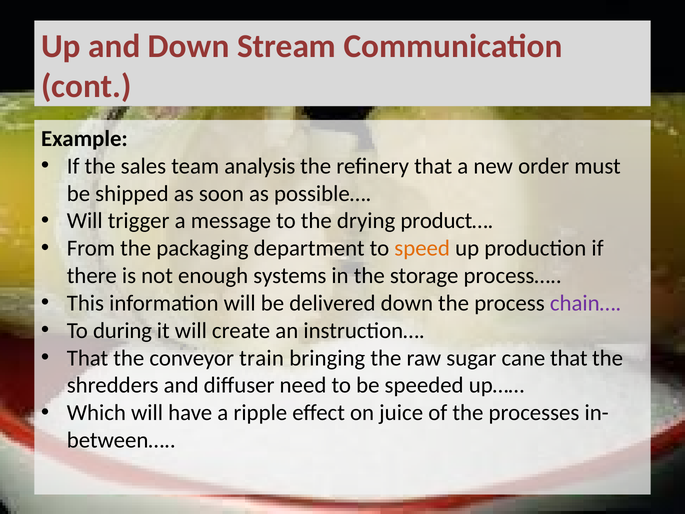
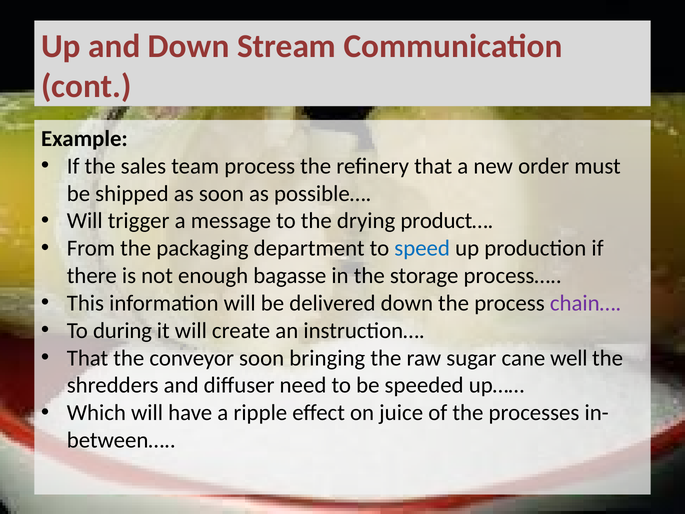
team analysis: analysis -> process (260, 166)
speed colour: orange -> blue (422, 248)
systems: systems -> bagasse (290, 276)
conveyor train: train -> soon (262, 358)
cane that: that -> well (569, 358)
